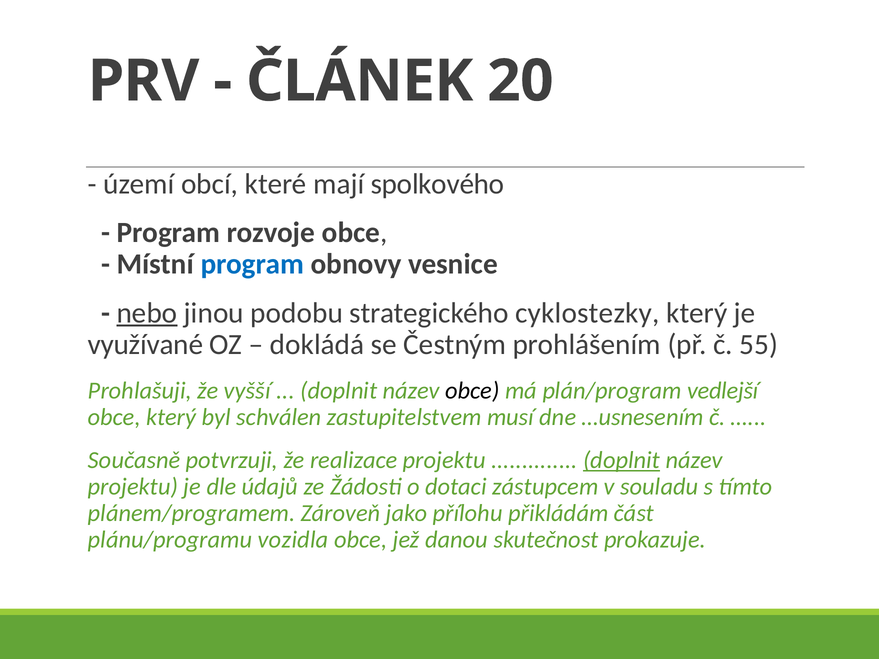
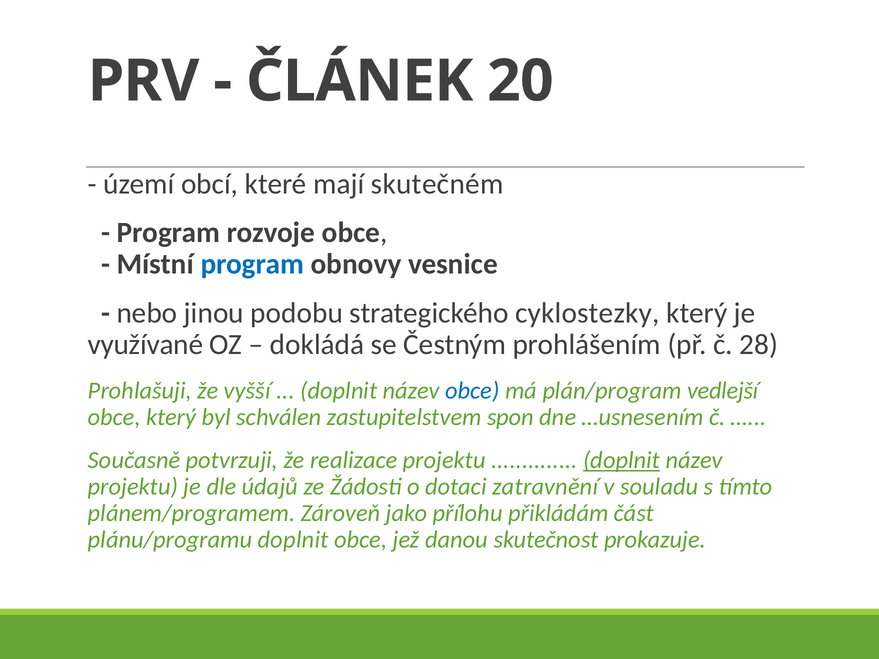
spolkového: spolkového -> skutečném (437, 184)
nebo underline: present -> none (147, 313)
55: 55 -> 28 (759, 345)
obce colour: black -> blue (472, 391)
musí: musí -> spon (511, 417)
zástupcem: zástupcem -> zatravnění (545, 487)
plánu/programu vozidla: vozidla -> doplnit (293, 540)
